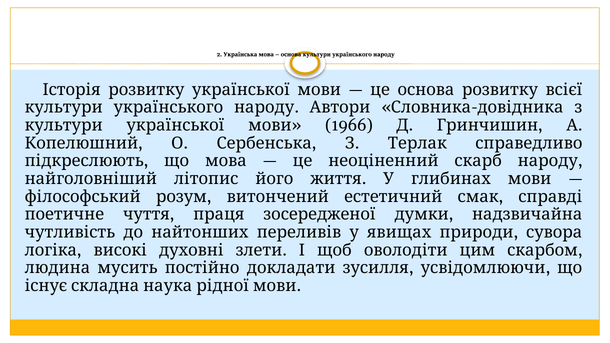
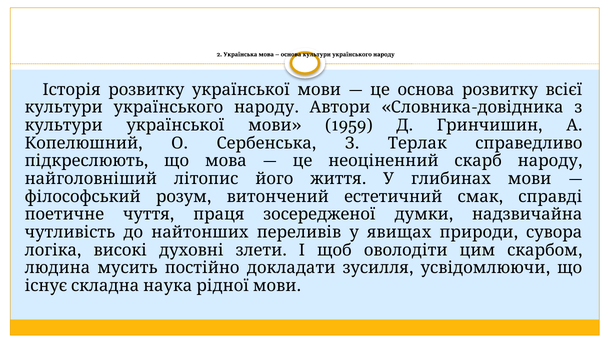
1966: 1966 -> 1959 (349, 125)
